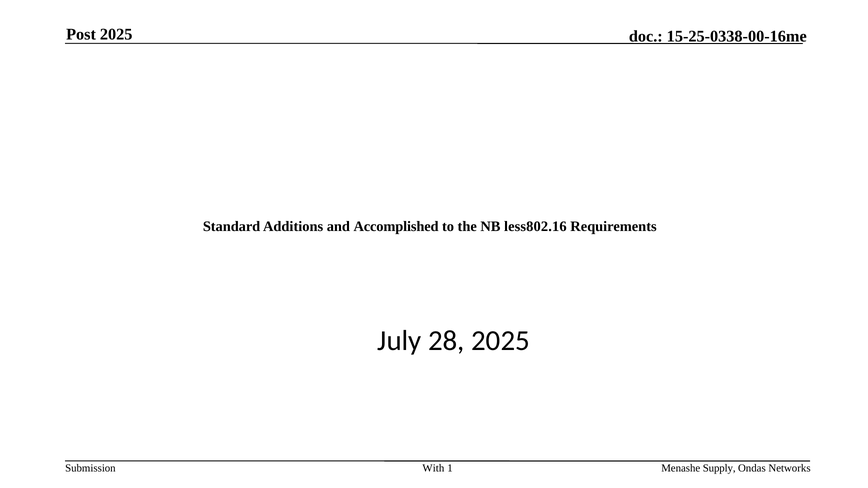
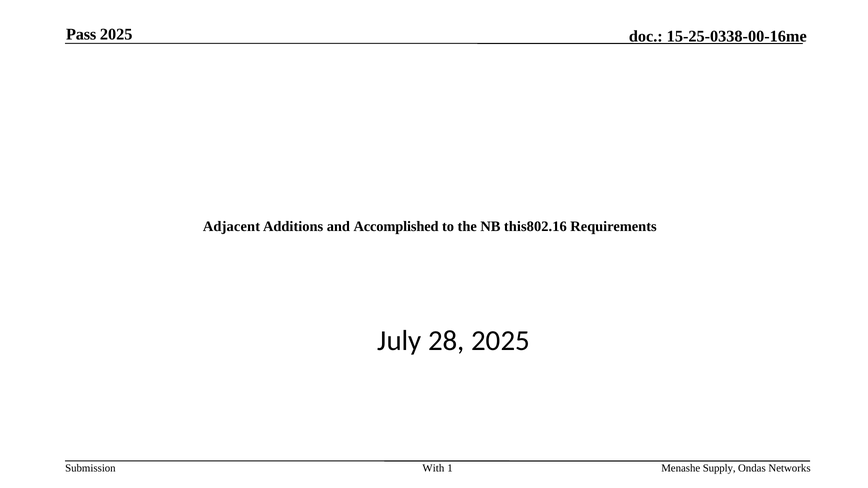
Post: Post -> Pass (81, 35)
Standard: Standard -> Adjacent (231, 227)
less802.16: less802.16 -> this802.16 (535, 227)
